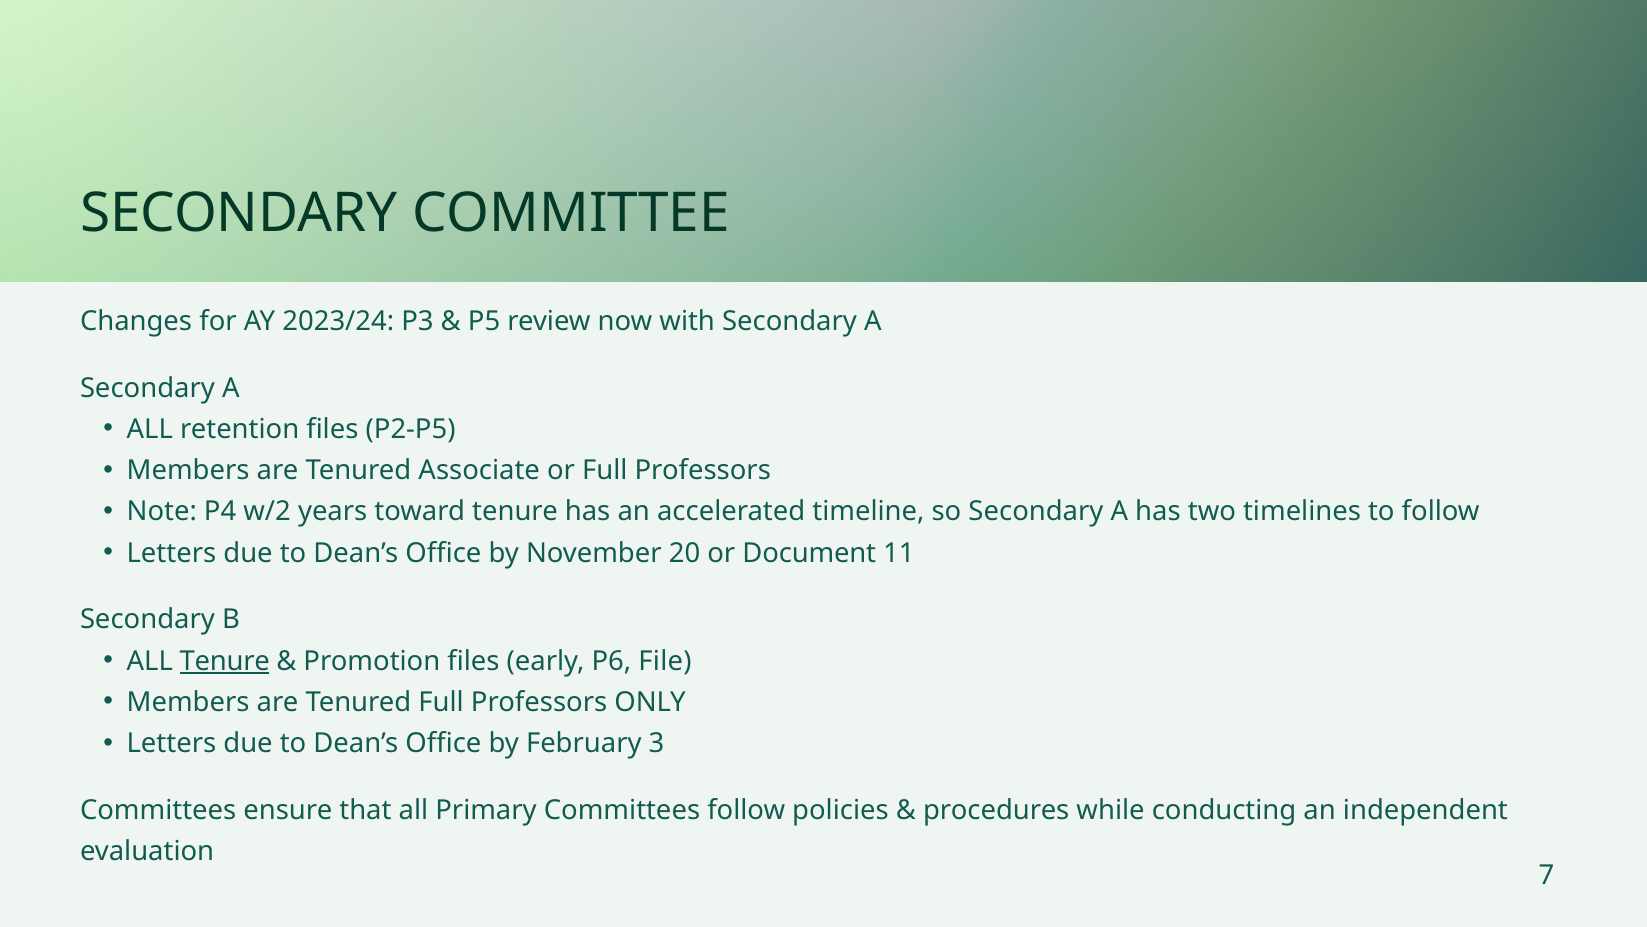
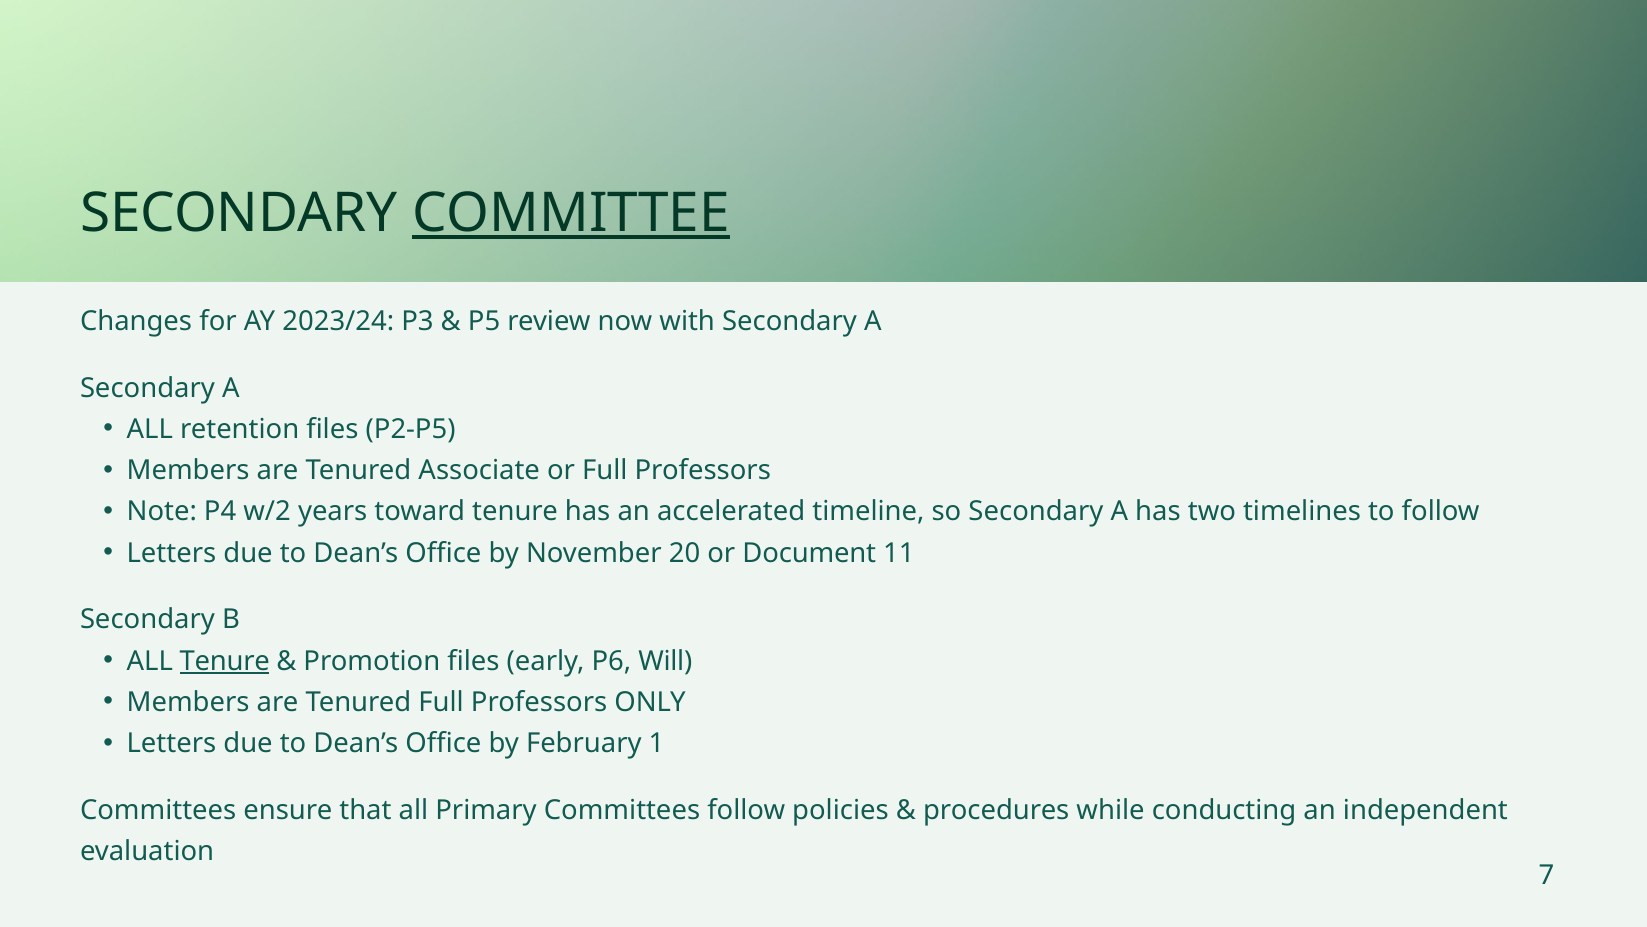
COMMITTEE underline: none -> present (571, 213)
File: File -> Will (665, 661)
3: 3 -> 1 (657, 743)
